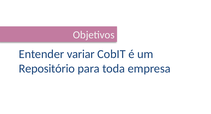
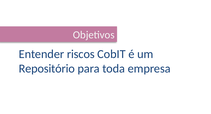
variar: variar -> riscos (81, 54)
